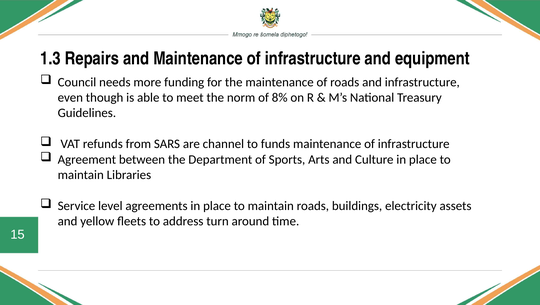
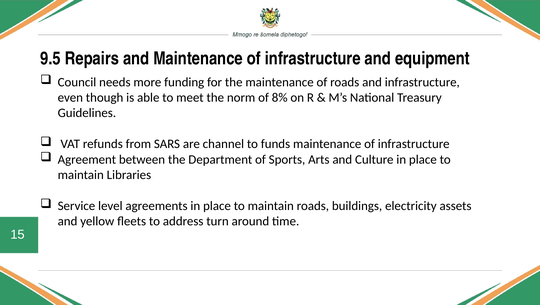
1.3: 1.3 -> 9.5 (51, 58)
